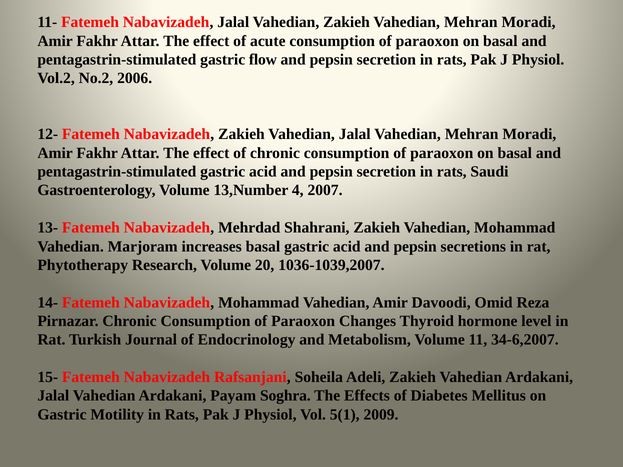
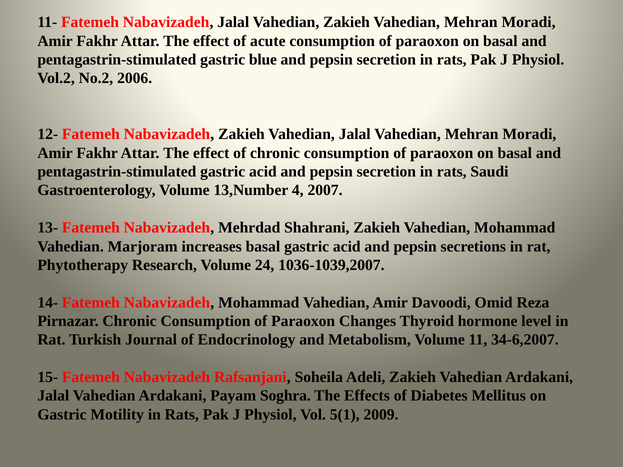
flow: flow -> blue (263, 60)
20: 20 -> 24 (265, 265)
